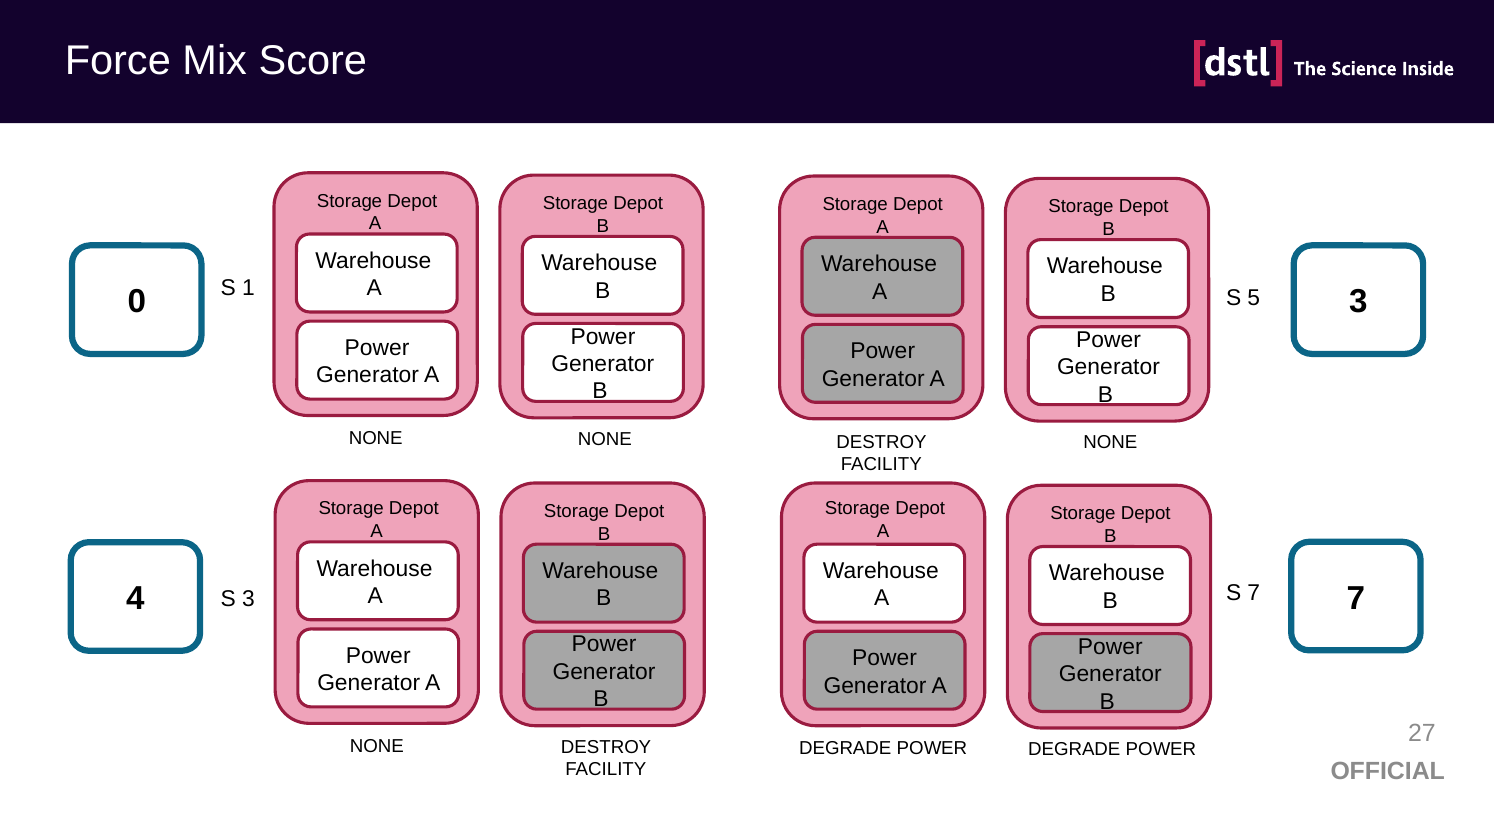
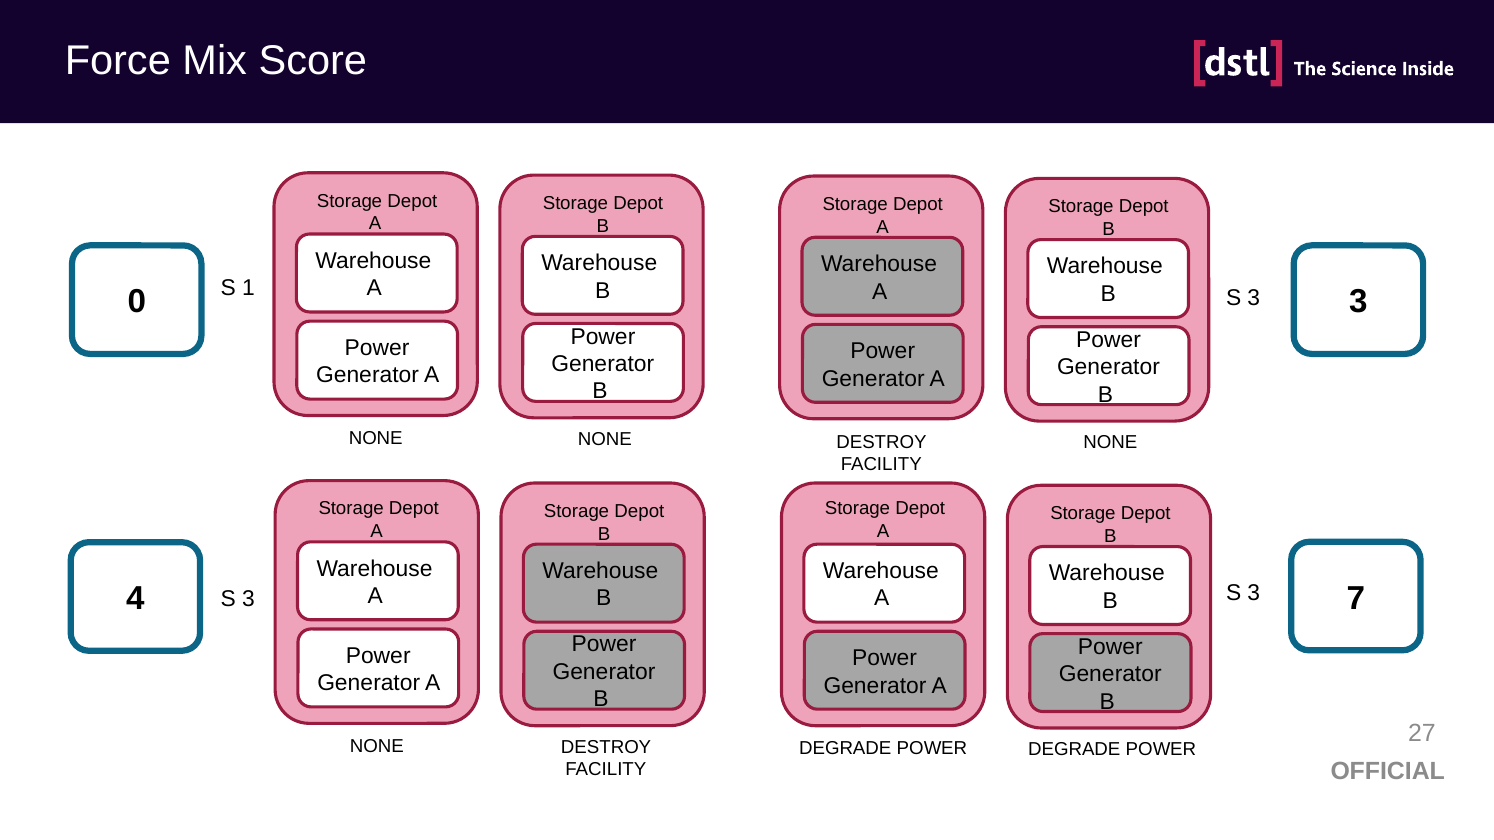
1 S 5: 5 -> 3 (1254, 298)
7: 7 -> 3 (1254, 593)
